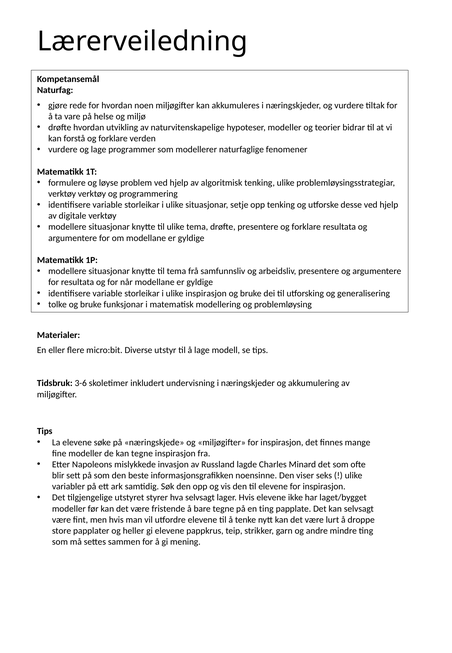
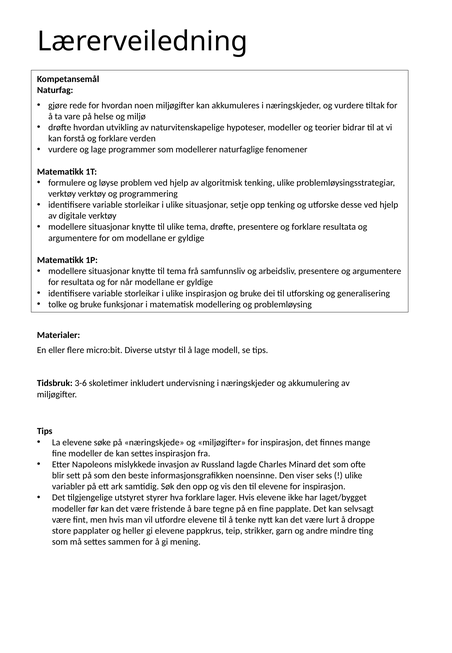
kan tegne: tegne -> settes (142, 453)
hva selvsagt: selvsagt -> forklare (200, 498)
en ting: ting -> fine (266, 509)
